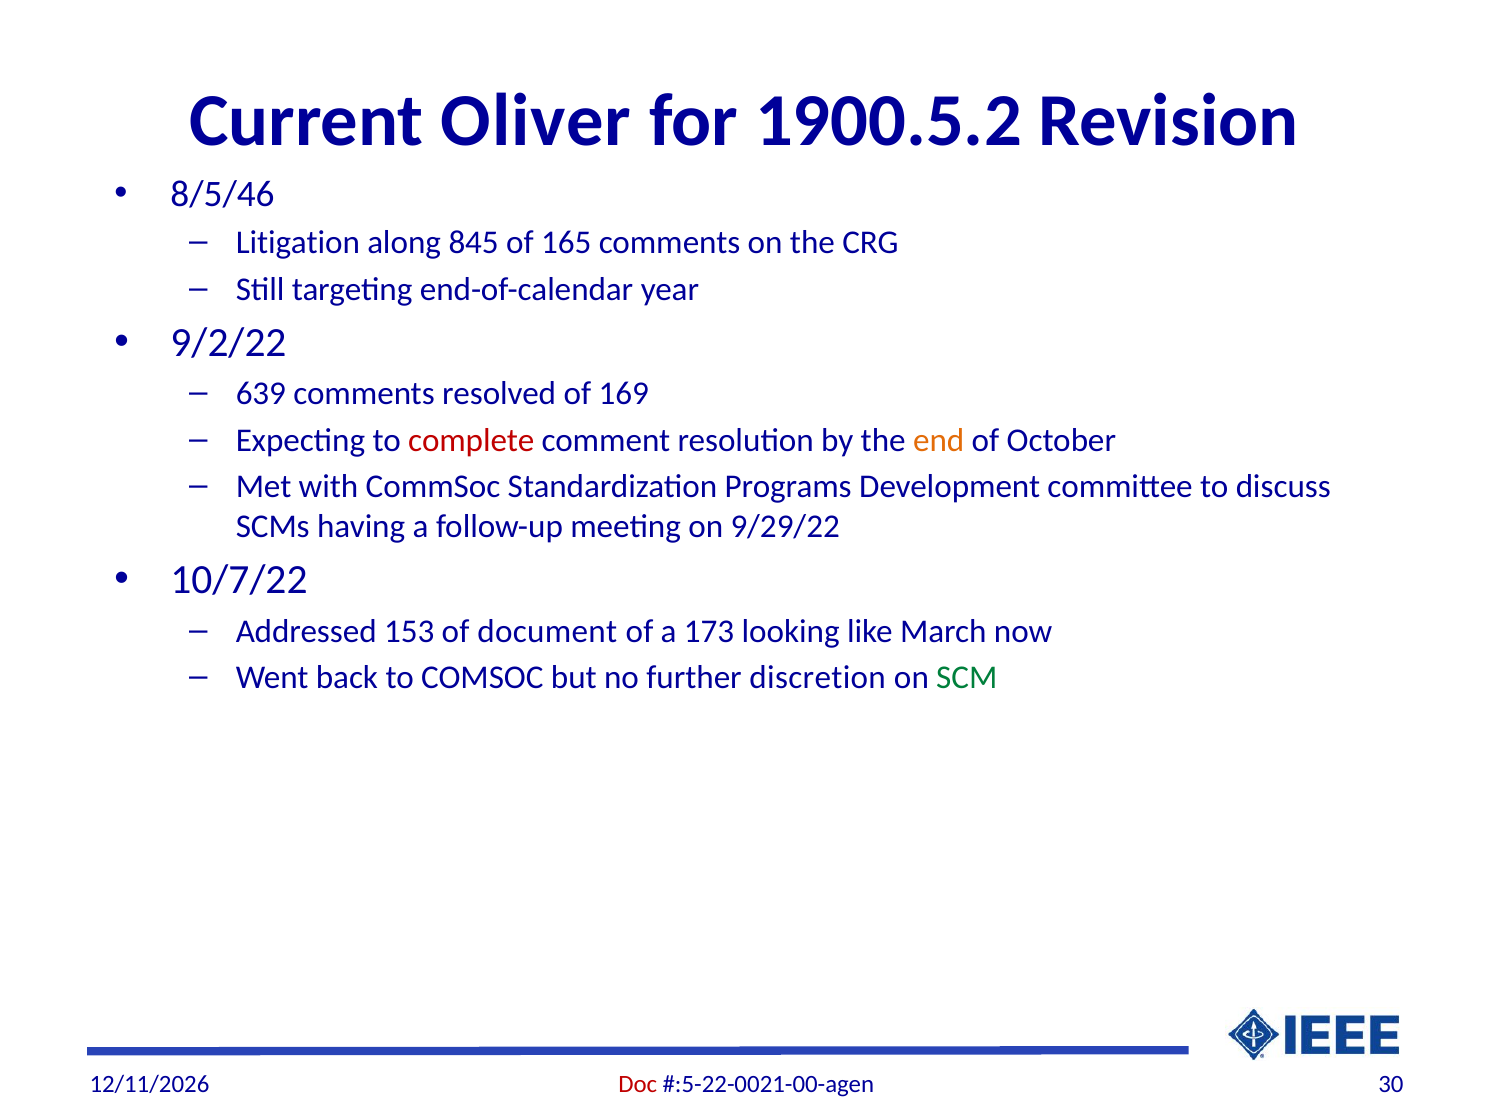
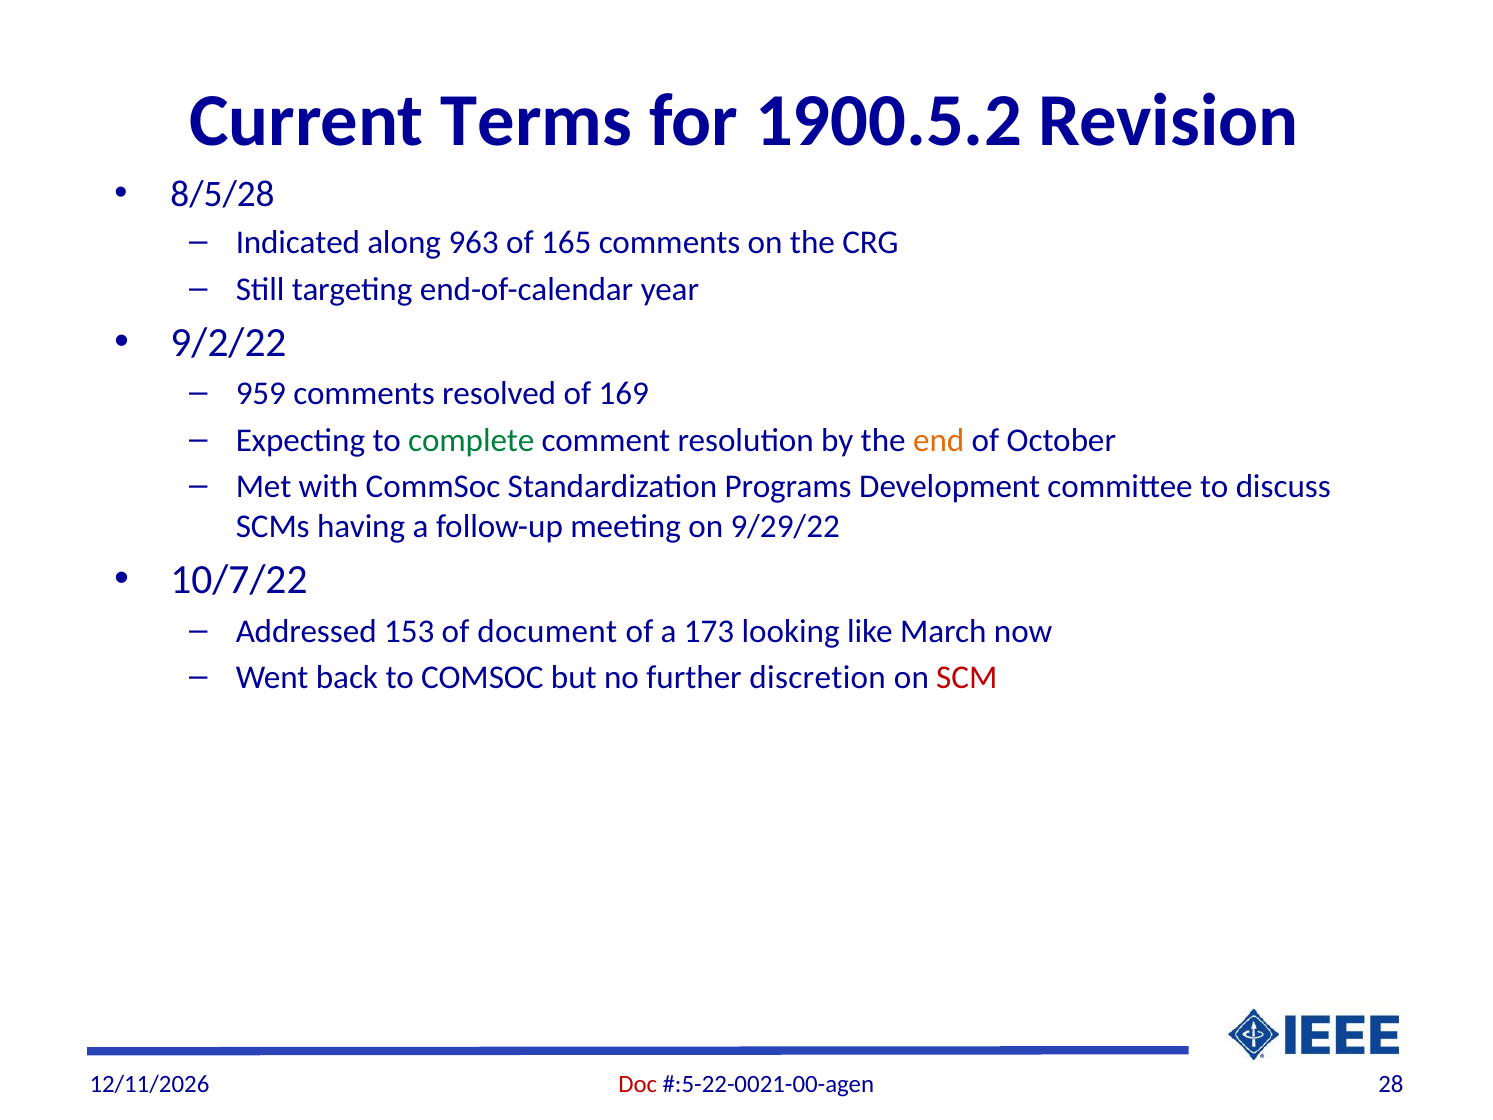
Oliver: Oliver -> Terms (536, 121)
8/5/46: 8/5/46 -> 8/5/28 (223, 194)
Litigation: Litigation -> Indicated (298, 243)
845: 845 -> 963 (474, 243)
639: 639 -> 959 (261, 394)
complete colour: red -> green (471, 440)
SCM colour: green -> red (967, 677)
30: 30 -> 28 (1391, 1084)
